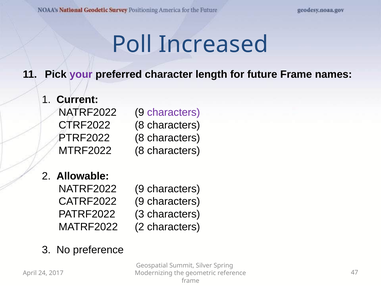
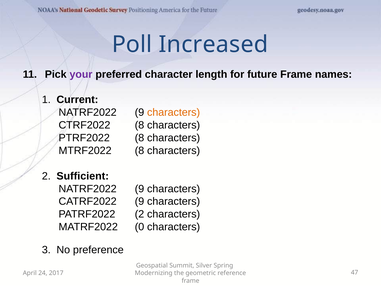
characters colour: purple -> orange (174, 112)
Allowable: Allowable -> Sufficient (83, 176)
PATRF2022 3: 3 -> 2 (139, 214)
MATRF2022 2: 2 -> 0 (139, 227)
